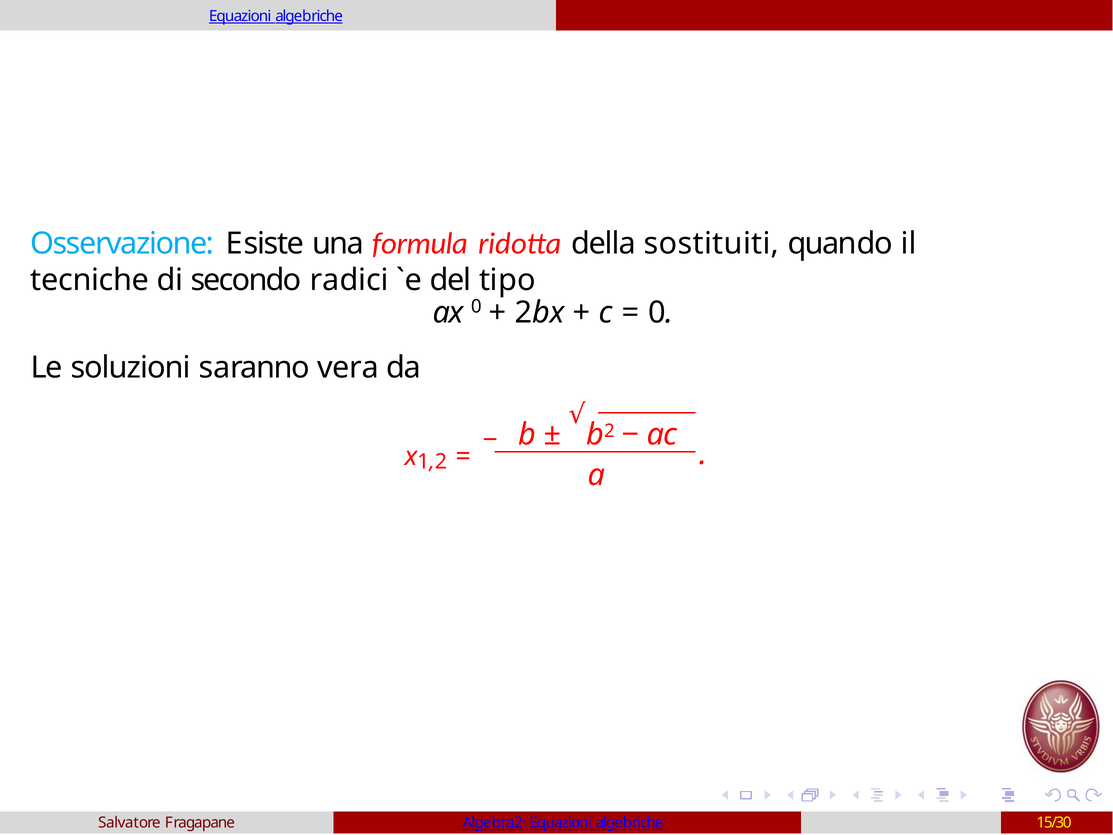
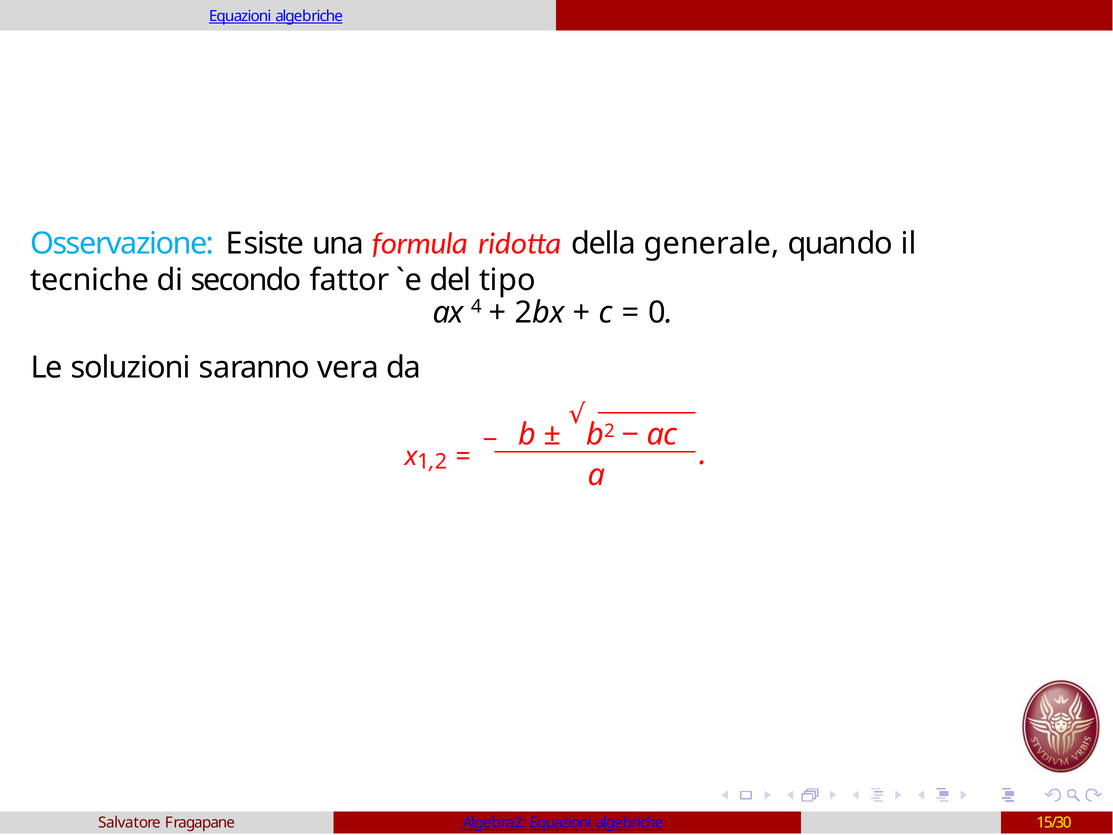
sostituiti: sostituiti -> generale (712, 244)
radici: radici -> fattor (349, 281)
ax 0: 0 -> 4 (476, 307)
